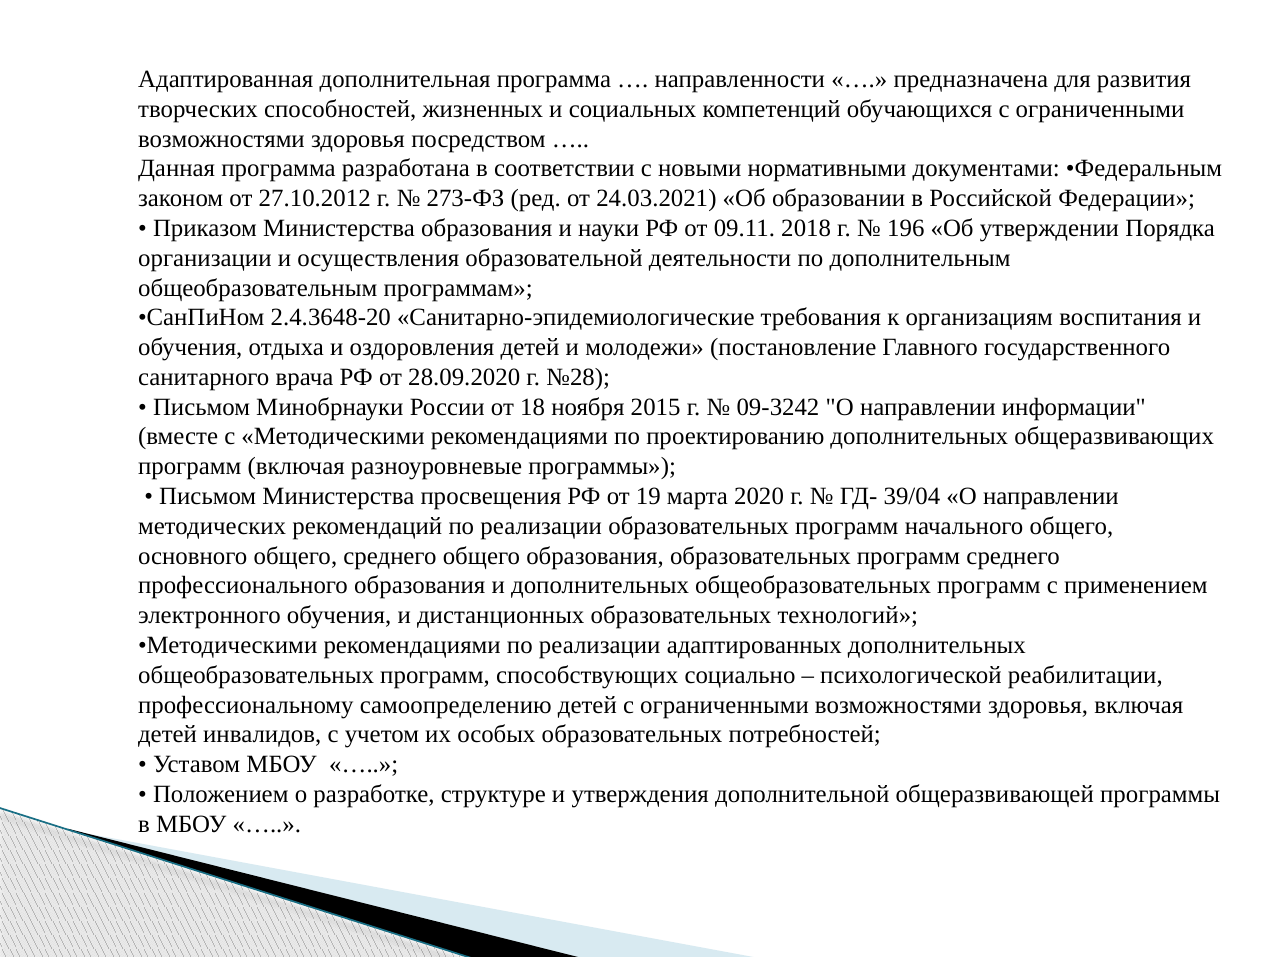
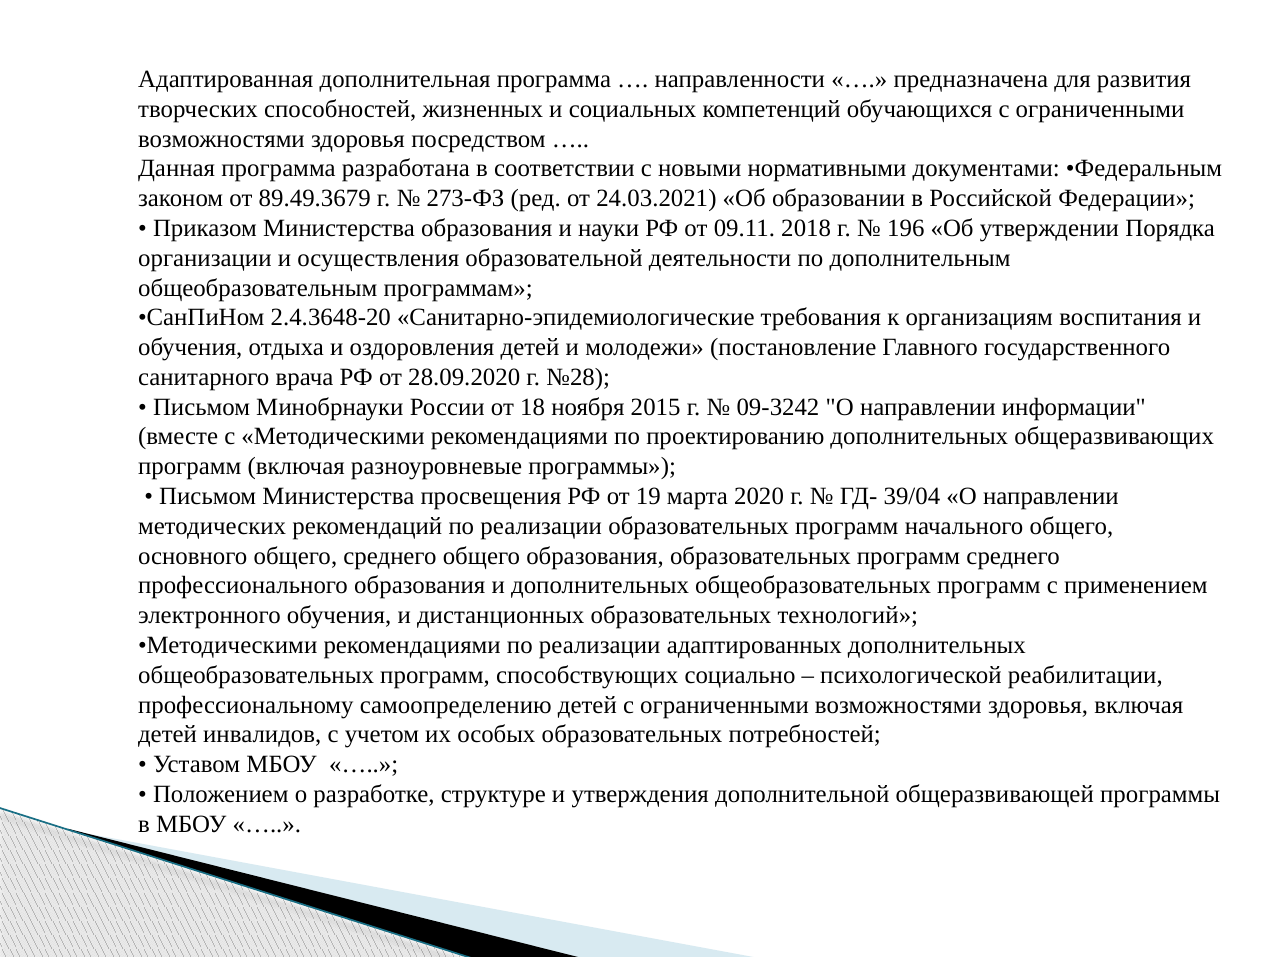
27.10.2012: 27.10.2012 -> 89.49.3679 (315, 199)
